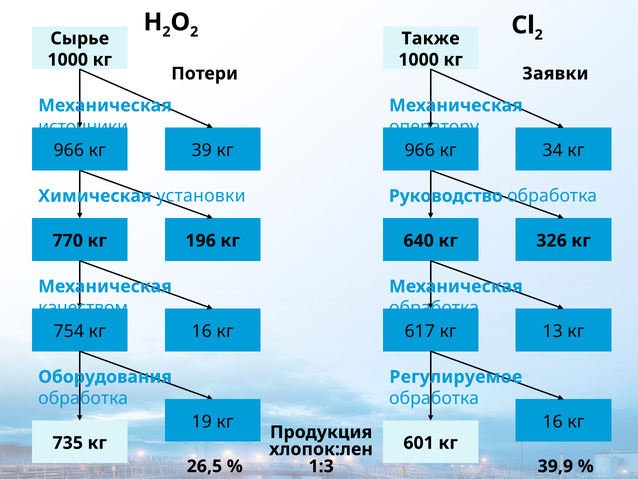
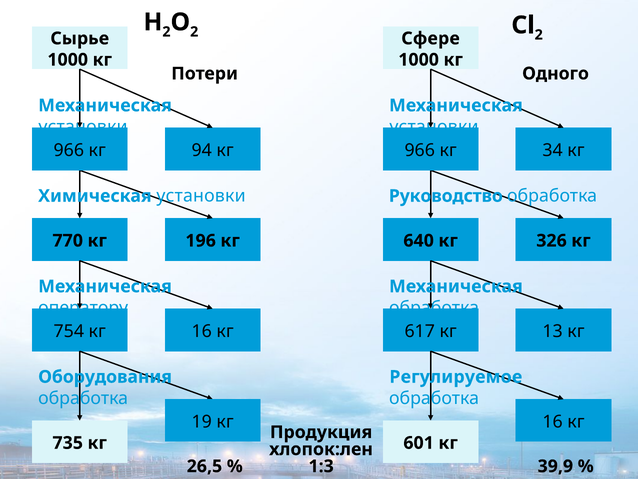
Также: Также -> Сфере (431, 38)
Заявки: Заявки -> Одного (556, 73)
источники: источники -> установки (83, 127)
оператору: оператору -> установки (434, 127)
39: 39 -> 94 (202, 150)
качеством: качеством -> оператору (83, 307)
